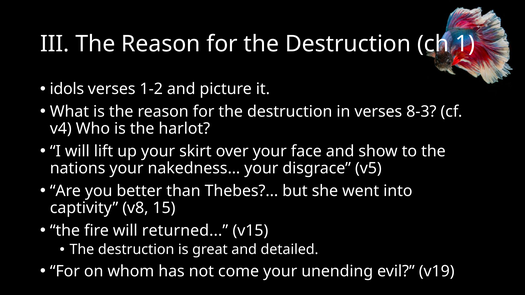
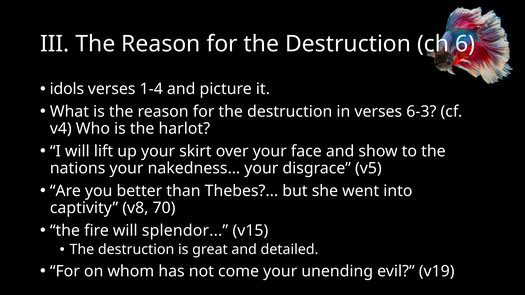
1: 1 -> 6 (465, 44)
1-2: 1-2 -> 1-4 (151, 89)
8-3: 8-3 -> 6-3 (421, 112)
15: 15 -> 70 (164, 208)
returned: returned -> splendor (185, 231)
